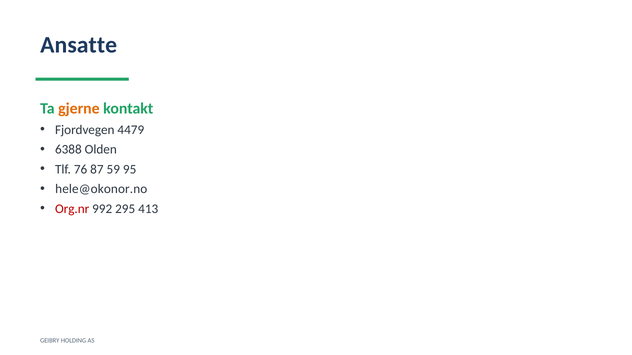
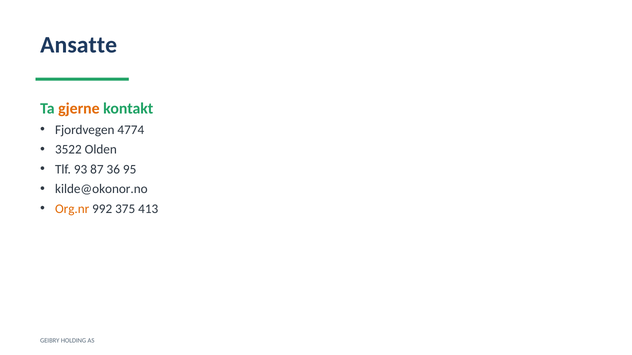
4479: 4479 -> 4774 (131, 130)
6388: 6388 -> 3522 (68, 150)
76: 76 -> 93 (81, 169)
59: 59 -> 36 (113, 169)
hele@okonor.no: hele@okonor.no -> kilde@okonor.no (101, 189)
Org.nr colour: red -> orange (72, 209)
295: 295 -> 375 (125, 209)
